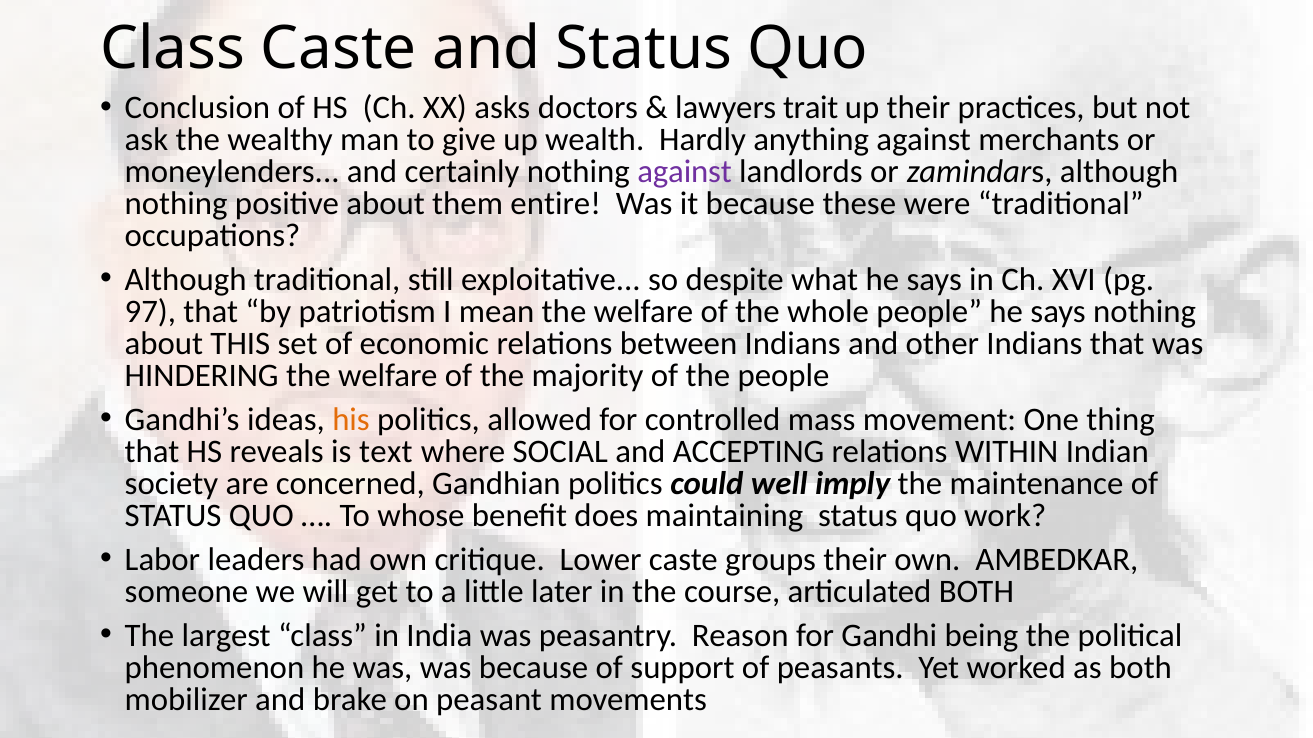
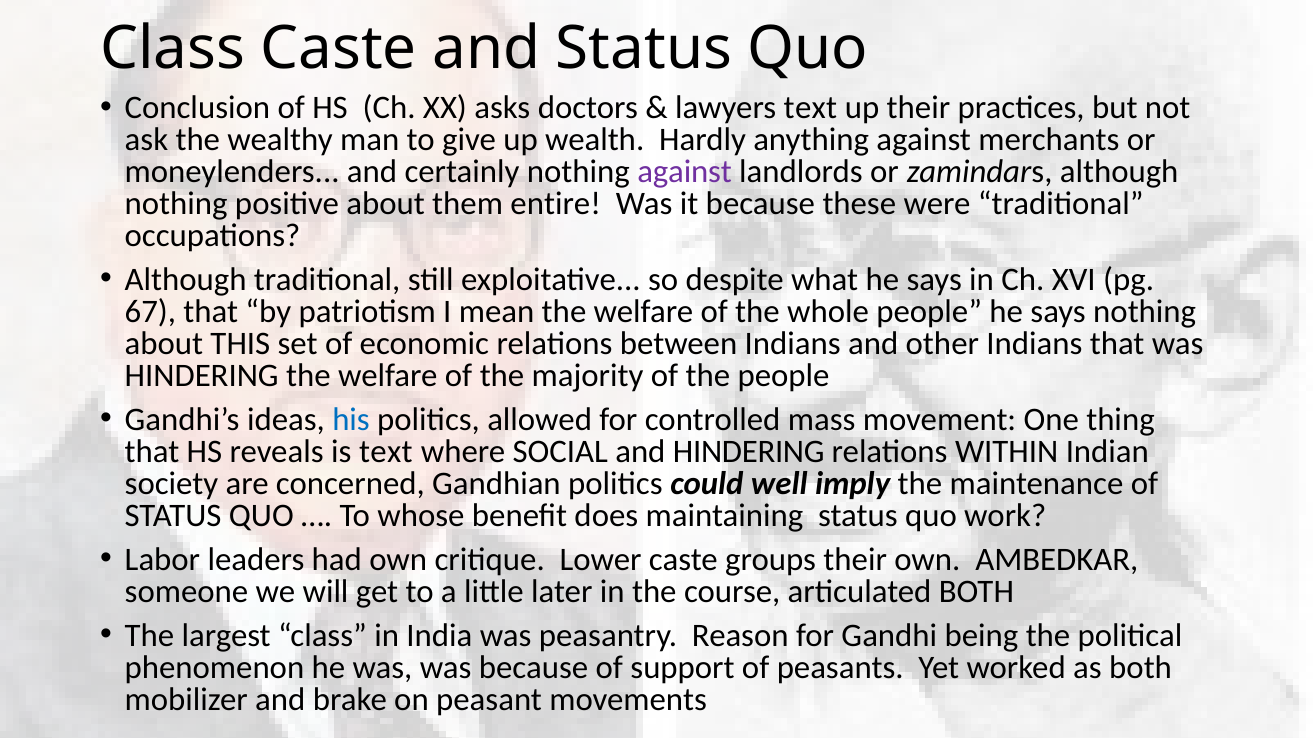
lawyers trait: trait -> text (810, 108)
97: 97 -> 67 (150, 312)
his colour: orange -> blue (351, 420)
and ACCEPTING: ACCEPTING -> HINDERING (749, 452)
